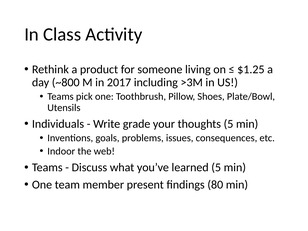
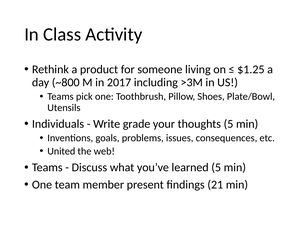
Indoor: Indoor -> United (61, 151)
80: 80 -> 21 (215, 185)
